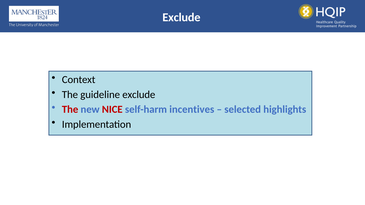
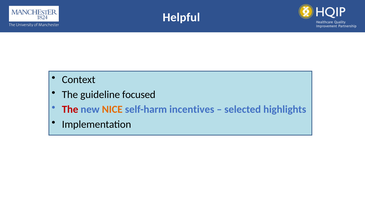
Exclude: Exclude -> Helpful (181, 17)
guideline exclude: exclude -> focused (139, 95)
NICE colour: red -> orange (112, 110)
